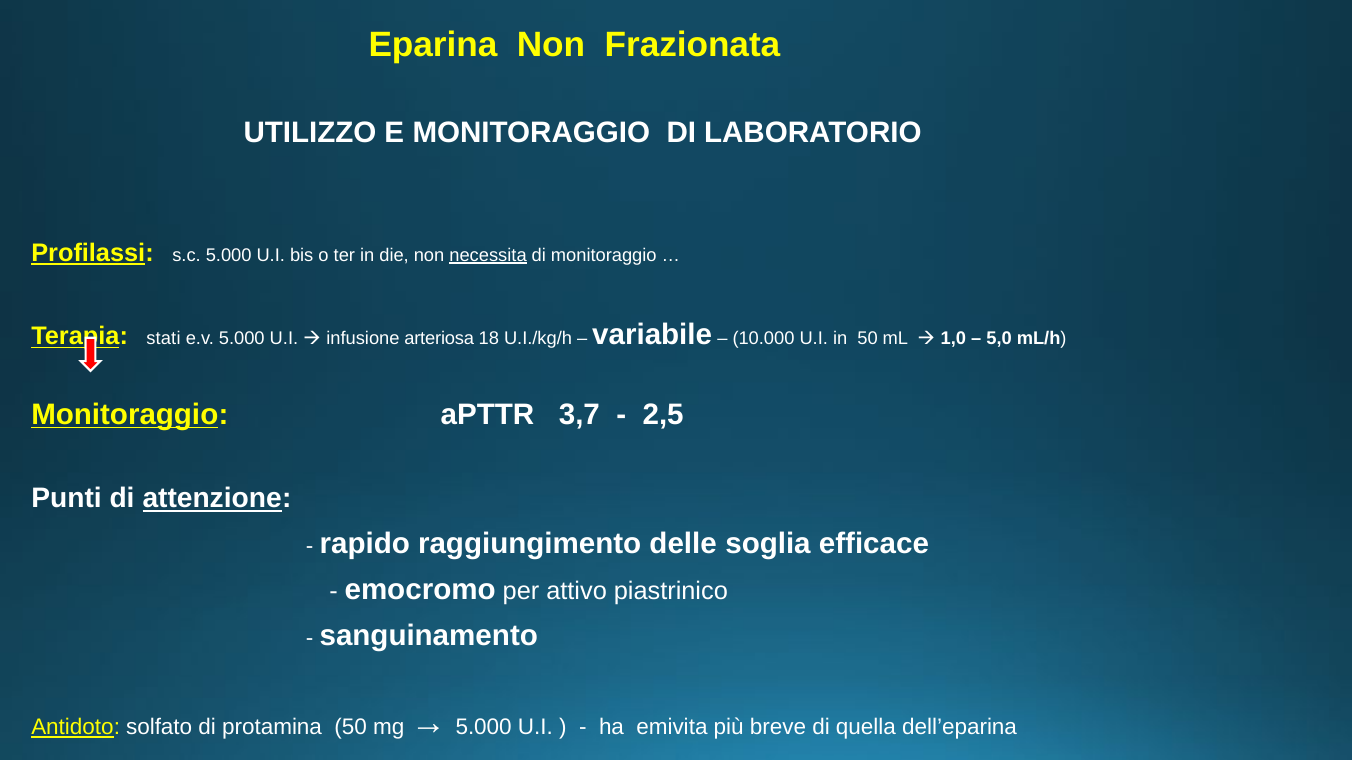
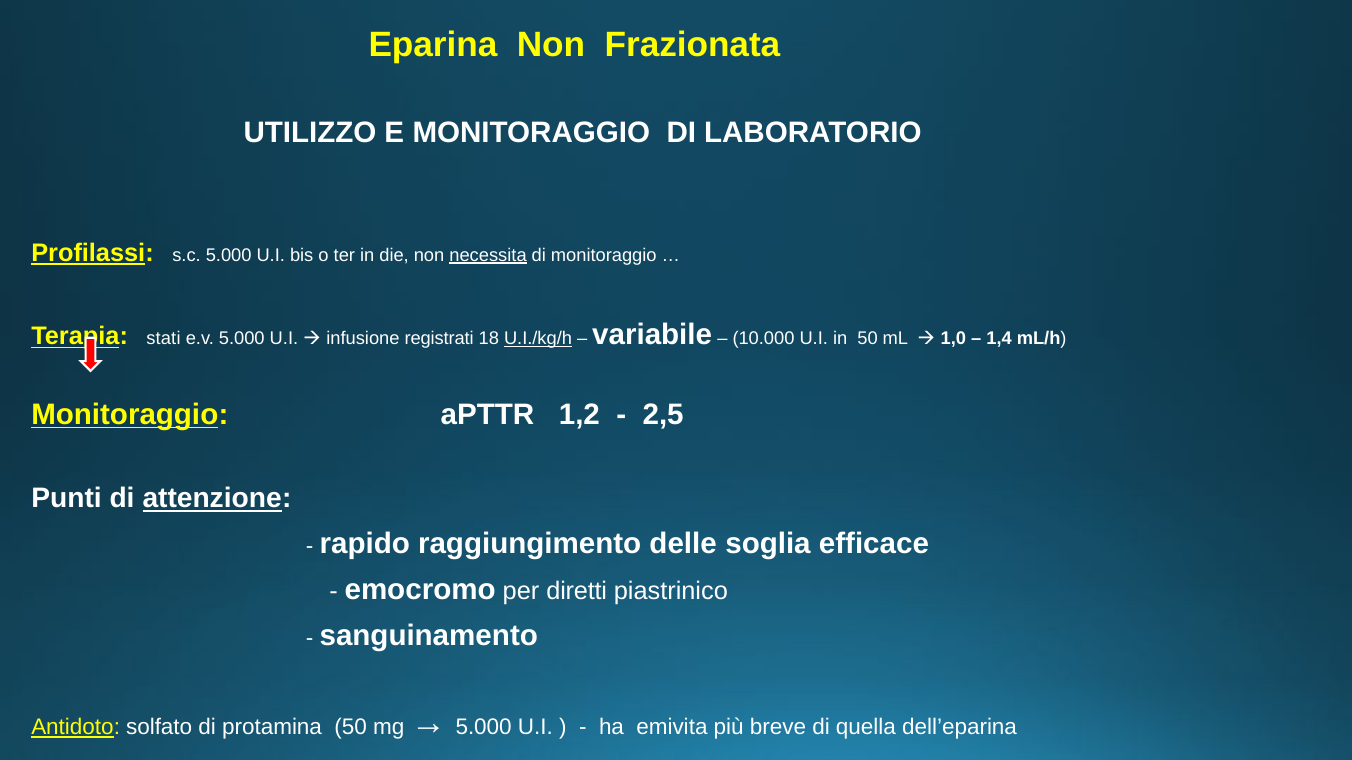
arteriosa: arteriosa -> registrati (439, 339)
U.I./kg/h underline: none -> present (538, 339)
5,0: 5,0 -> 1,4 (999, 339)
3,7: 3,7 -> 1,2 (579, 415)
attivo: attivo -> diretti (577, 591)
